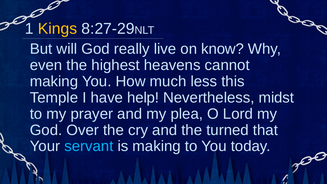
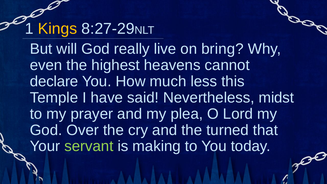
know: know -> bring (222, 49)
making: making -> declare (54, 81)
help: help -> said (143, 98)
servant colour: light blue -> light green (89, 146)
